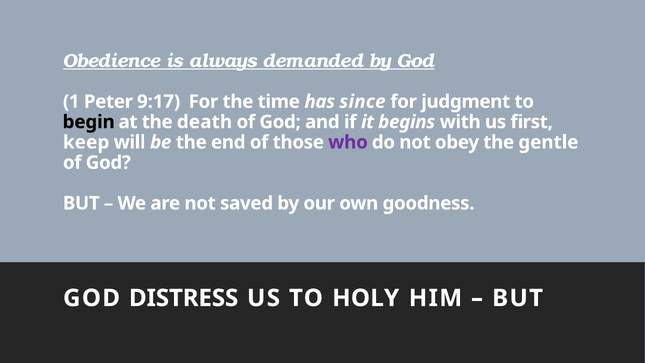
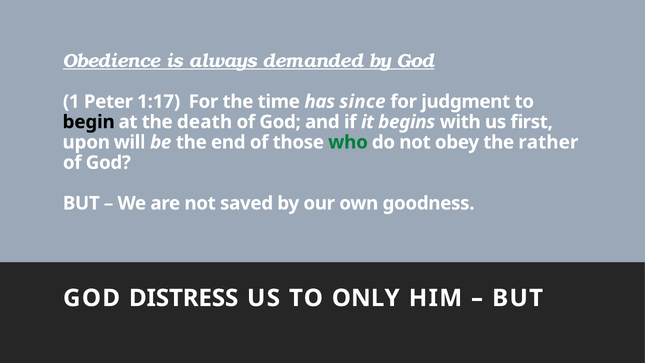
9:17: 9:17 -> 1:17 (159, 102)
keep: keep -> upon (86, 142)
who colour: purple -> green (348, 142)
gentle: gentle -> rather (548, 142)
HOLY: HOLY -> ONLY (366, 298)
